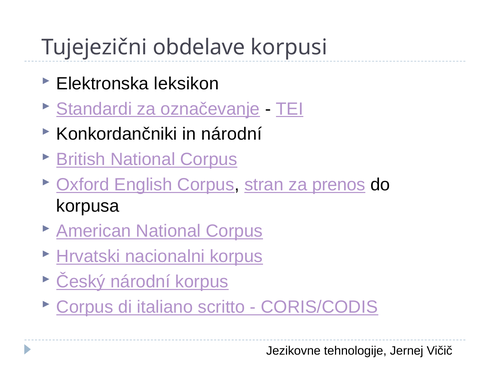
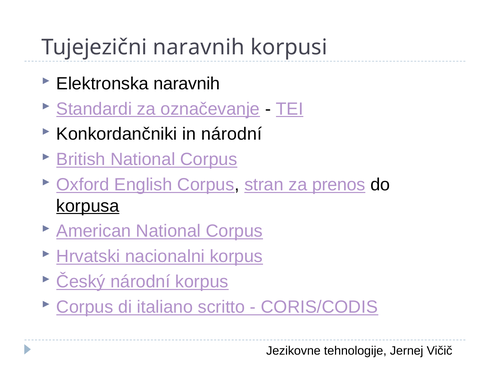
Tujejezični obdelave: obdelave -> naravnih (199, 47)
Elektronska leksikon: leksikon -> naravnih (187, 84)
korpusa underline: none -> present (88, 206)
